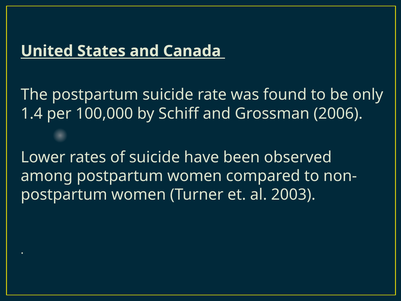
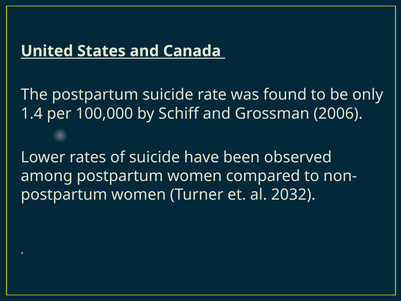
2003: 2003 -> 2032 (293, 195)
